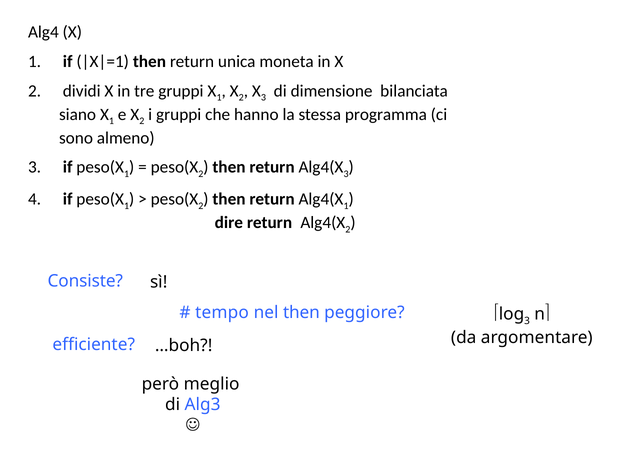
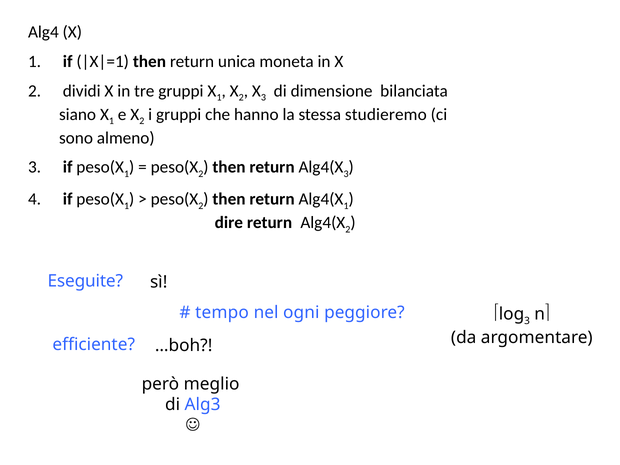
programma: programma -> studieremo (386, 114)
Consiste: Consiste -> Eseguite (85, 281)
nel then: then -> ogni (301, 313)
